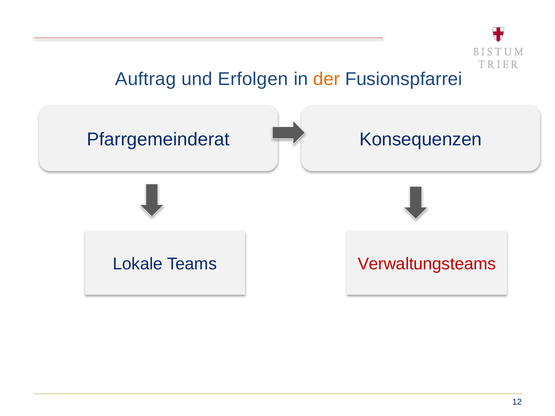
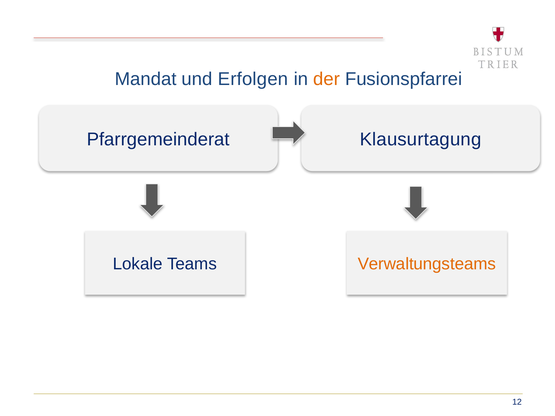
Auftrag: Auftrag -> Mandat (146, 79)
Konsequenzen: Konsequenzen -> Klausurtagung (421, 139)
Verwaltungsteams colour: red -> orange (427, 264)
